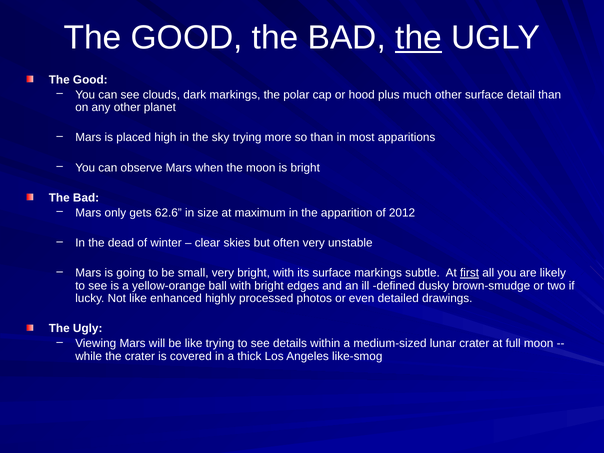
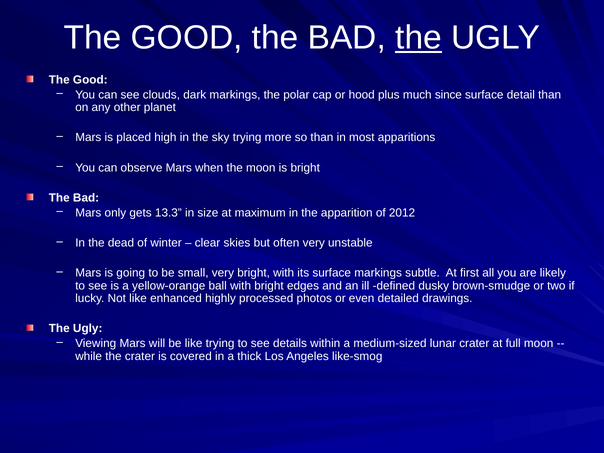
much other: other -> since (448, 95)
62.6: 62.6 -> 13.3 (168, 213)
first underline: present -> none (470, 273)
